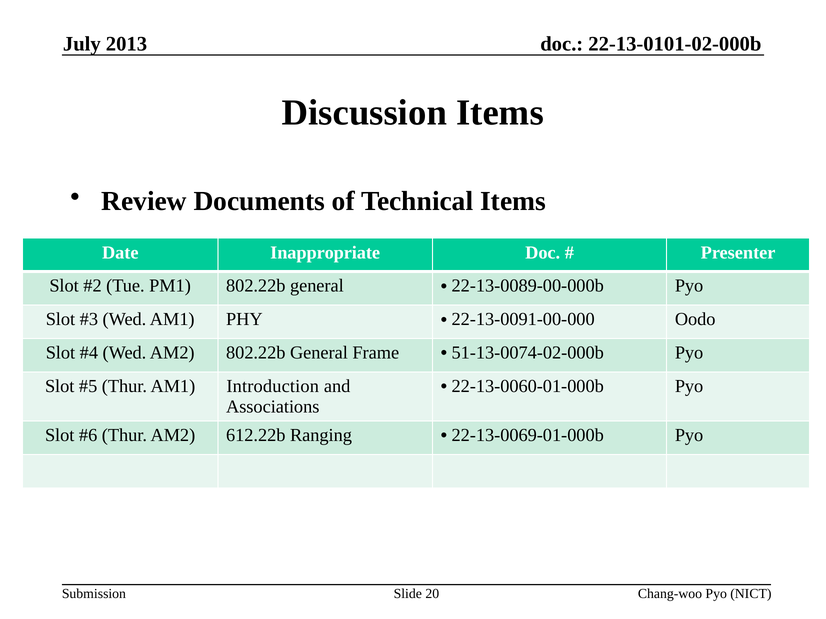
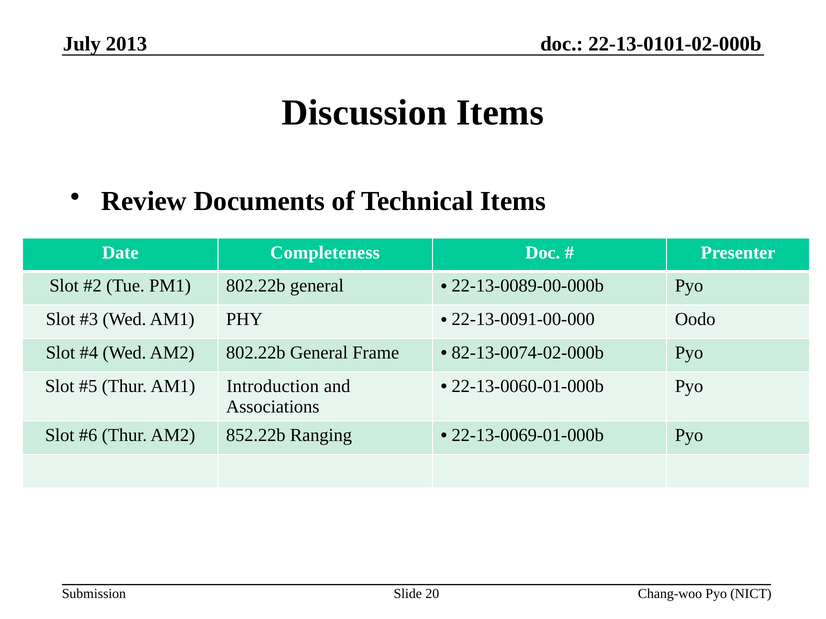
Inappropriate: Inappropriate -> Completeness (325, 253)
51-13-0074-02-000b: 51-13-0074-02-000b -> 82-13-0074-02-000b (528, 353)
612.22b: 612.22b -> 852.22b (256, 436)
